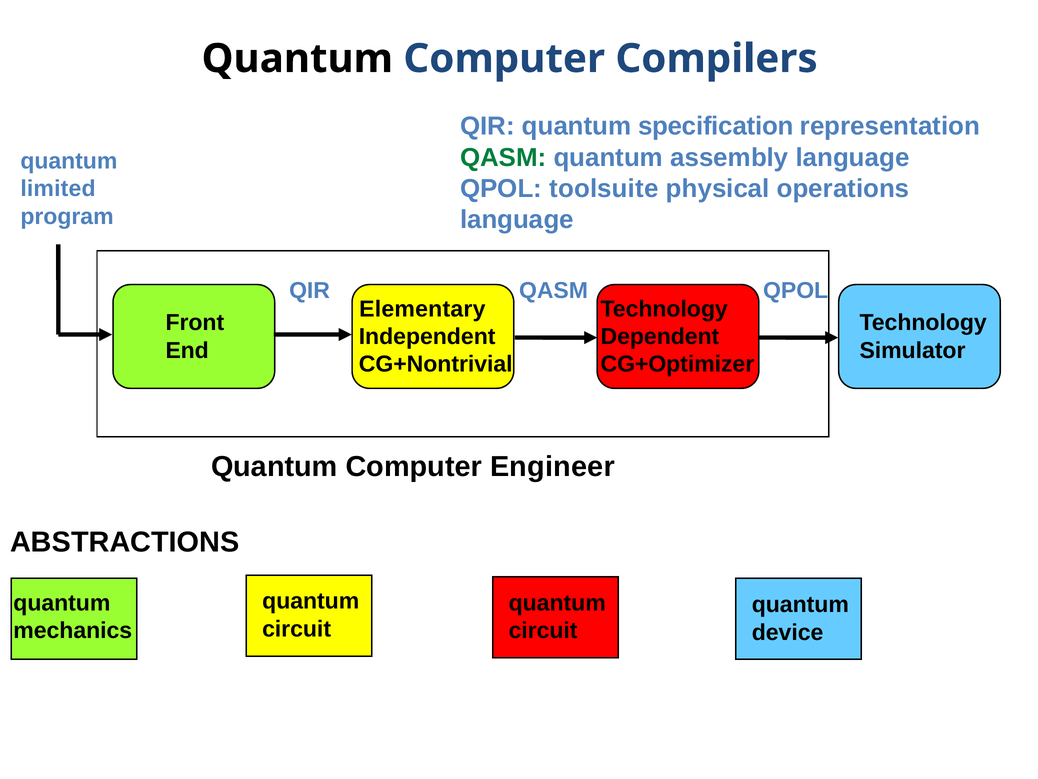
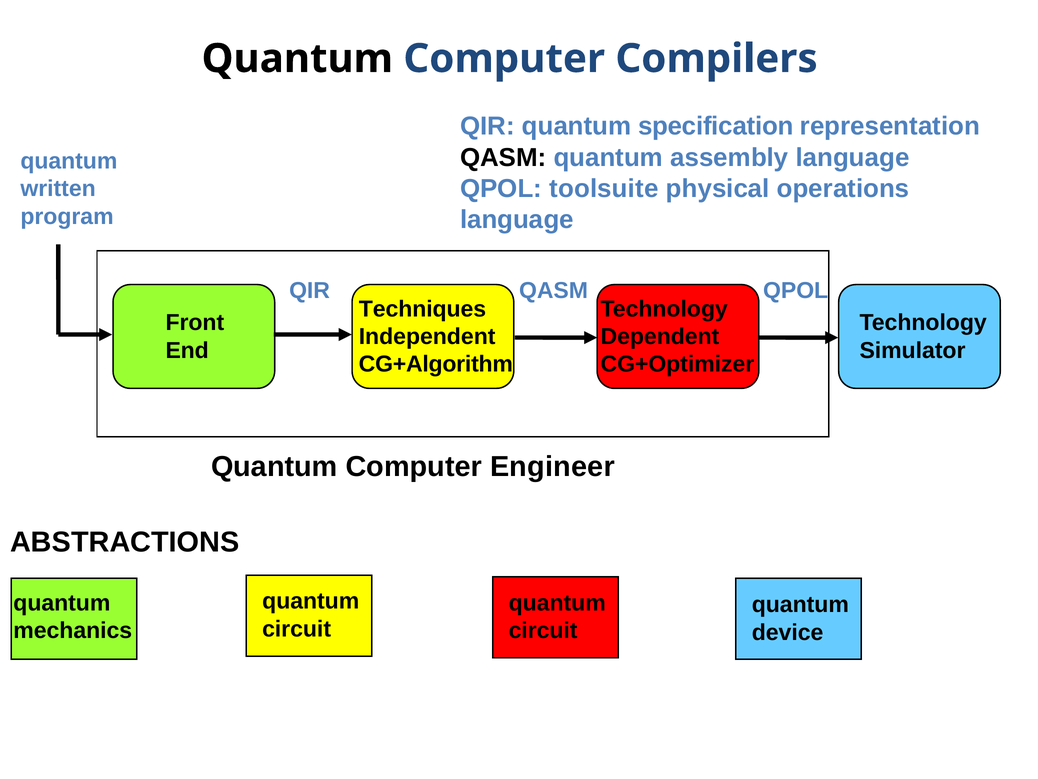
QASM colour: green -> black (503, 157)
limited: limited -> written (58, 189)
Elementary: Elementary -> Techniques (422, 309)
CG+Nontrivial: CG+Nontrivial -> CG+Algorithm (436, 364)
